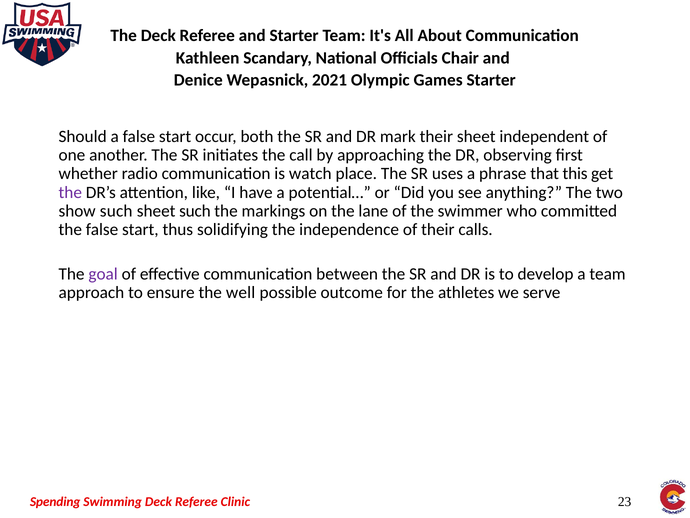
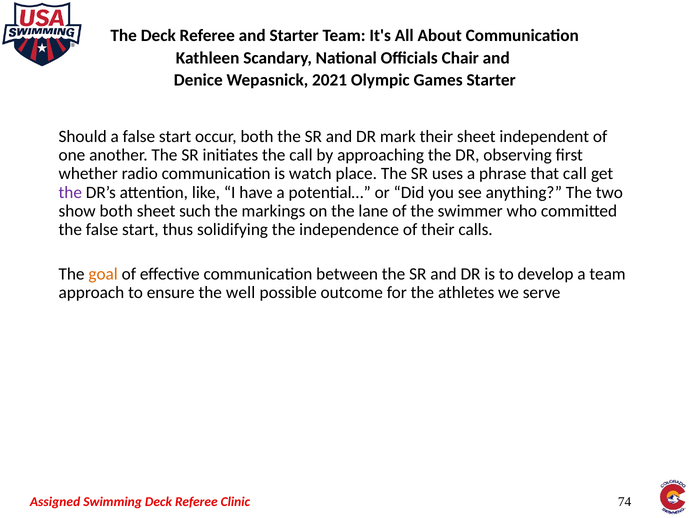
that this: this -> call (575, 174)
show such: such -> both (116, 211)
goal colour: purple -> orange (103, 274)
Spending: Spending -> Assigned (55, 501)
23: 23 -> 74 (625, 502)
